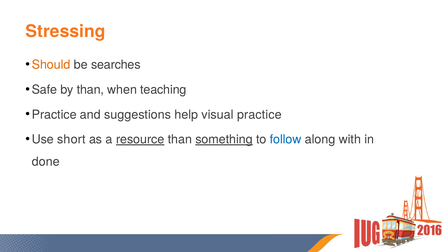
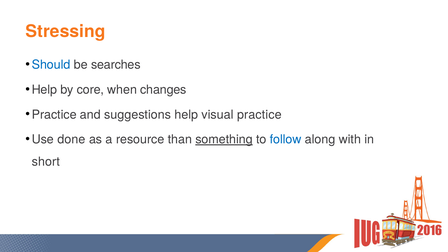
Should colour: orange -> blue (51, 65)
Safe: Safe -> Help (44, 90)
by than: than -> core (90, 90)
teaching: teaching -> changes (163, 90)
short: short -> done (71, 139)
resource underline: present -> none (140, 139)
done: done -> short (46, 162)
